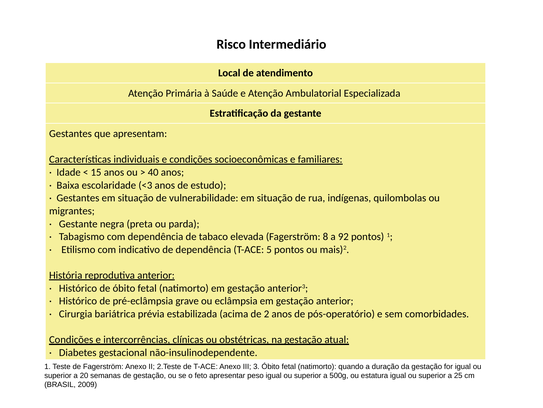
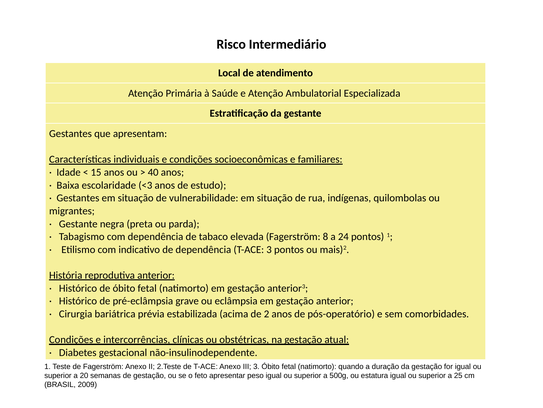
92: 92 -> 24 (343, 236)
T-ACE 5: 5 -> 3 (269, 249)
